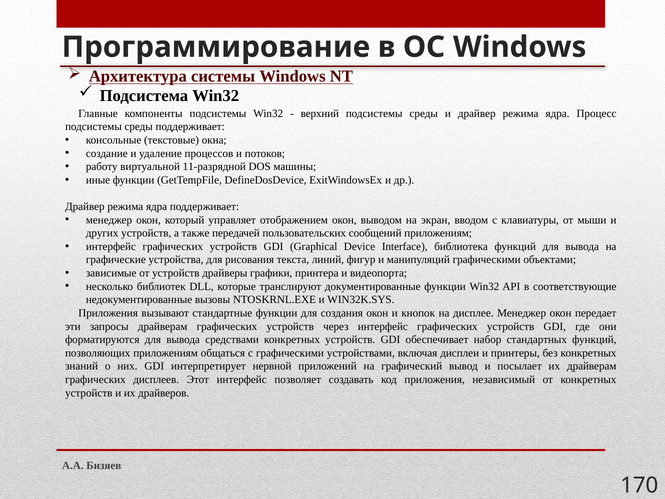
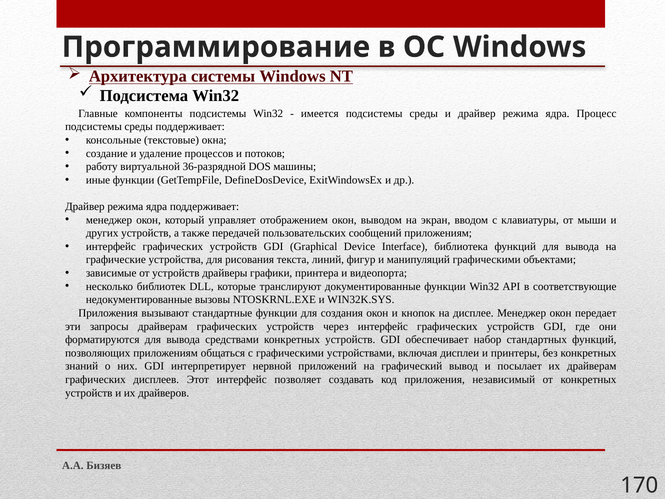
верхний: верхний -> имеется (320, 113)
11-разрядной: 11-разрядной -> 36-разрядной (214, 167)
